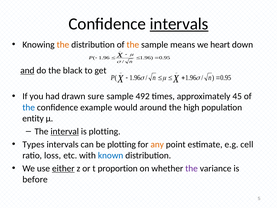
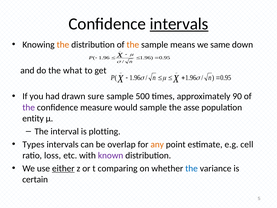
heart: heart -> same (220, 45)
and underline: present -> none (27, 70)
black: black -> what (73, 70)
492: 492 -> 500 (143, 96)
45: 45 -> 90 (237, 96)
the colour: blue -> purple (29, 107)
example: example -> measure (96, 107)
would around: around -> sample (153, 107)
high: high -> asse (191, 107)
interval underline: present -> none (65, 131)
be plotting: plotting -> overlap (121, 144)
known colour: blue -> purple (111, 155)
proportion: proportion -> comparing (118, 168)
the colour: purple -> blue (192, 168)
before: before -> certain (35, 179)
